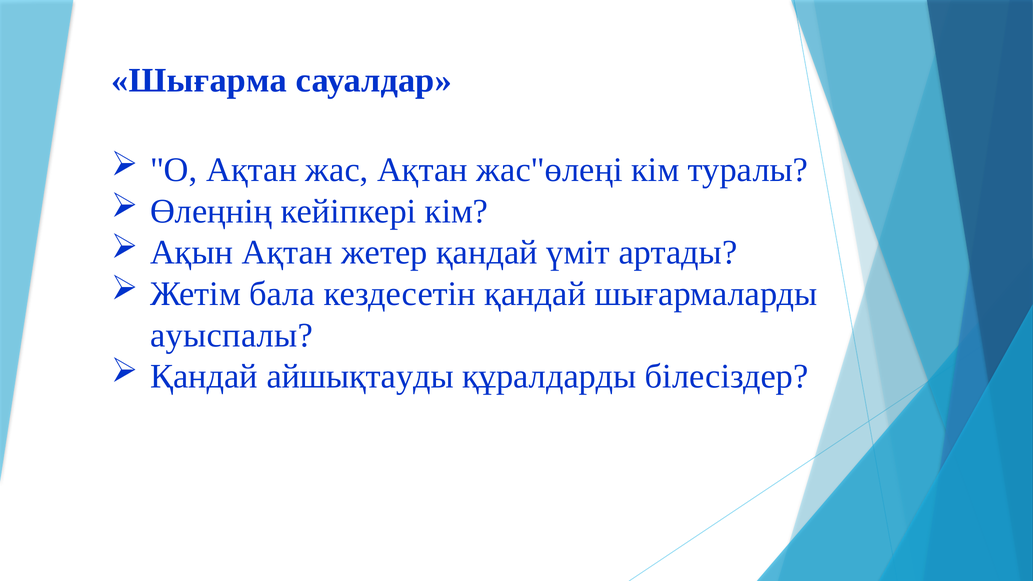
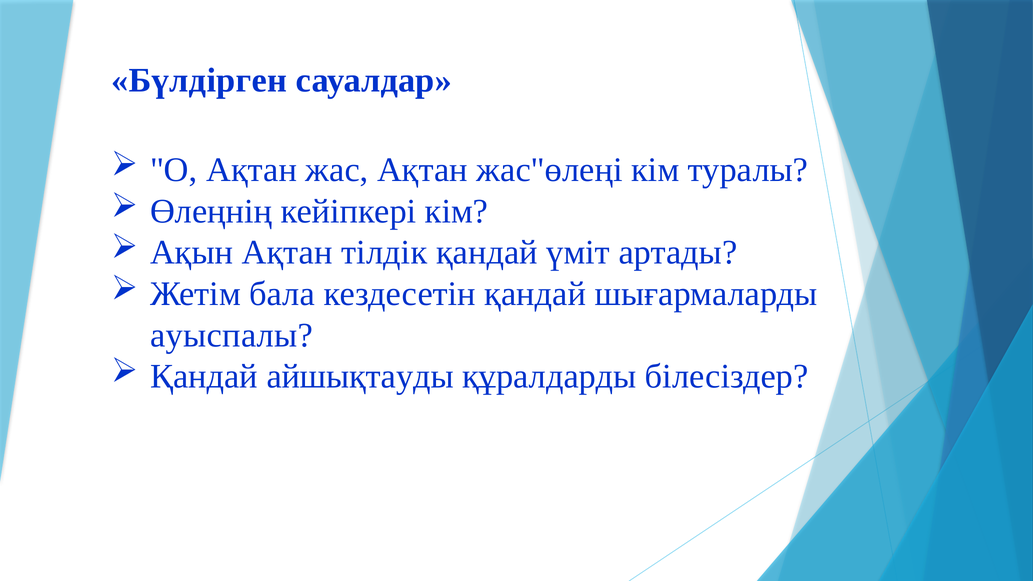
Шығарма: Шығарма -> Бүлдірген (199, 80)
жетер: жетер -> тілдік (384, 253)
